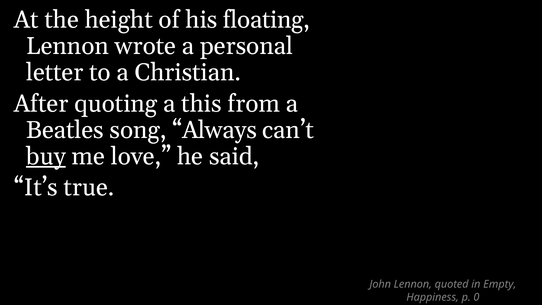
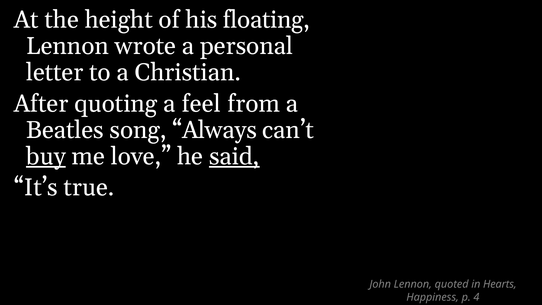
this: this -> feel (201, 104)
said underline: none -> present (234, 156)
Empty: Empty -> Hearts (500, 284)
0: 0 -> 4 (476, 297)
